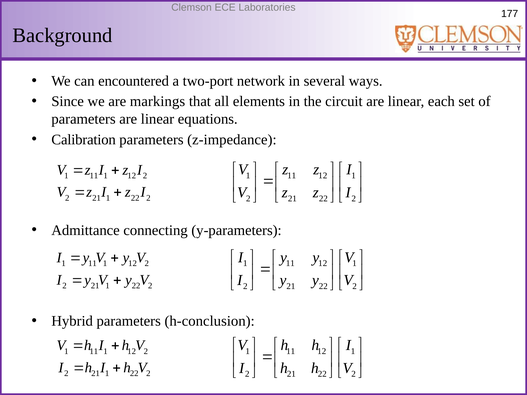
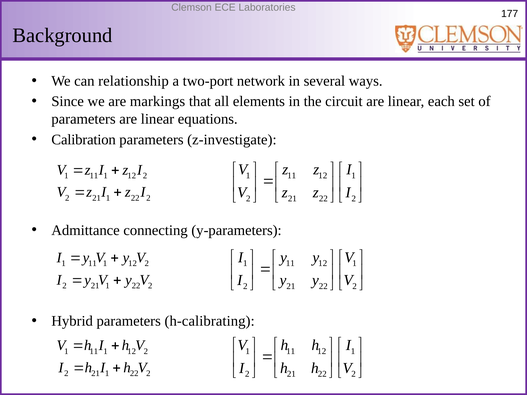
encountered: encountered -> relationship (133, 81)
z-impedance: z-impedance -> z-investigate (232, 140)
h-conclusion: h-conclusion -> h-calibrating (210, 321)
